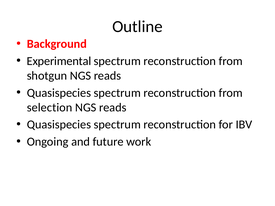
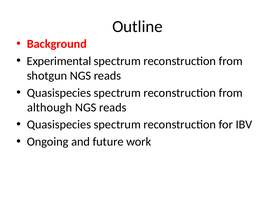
selection: selection -> although (50, 108)
